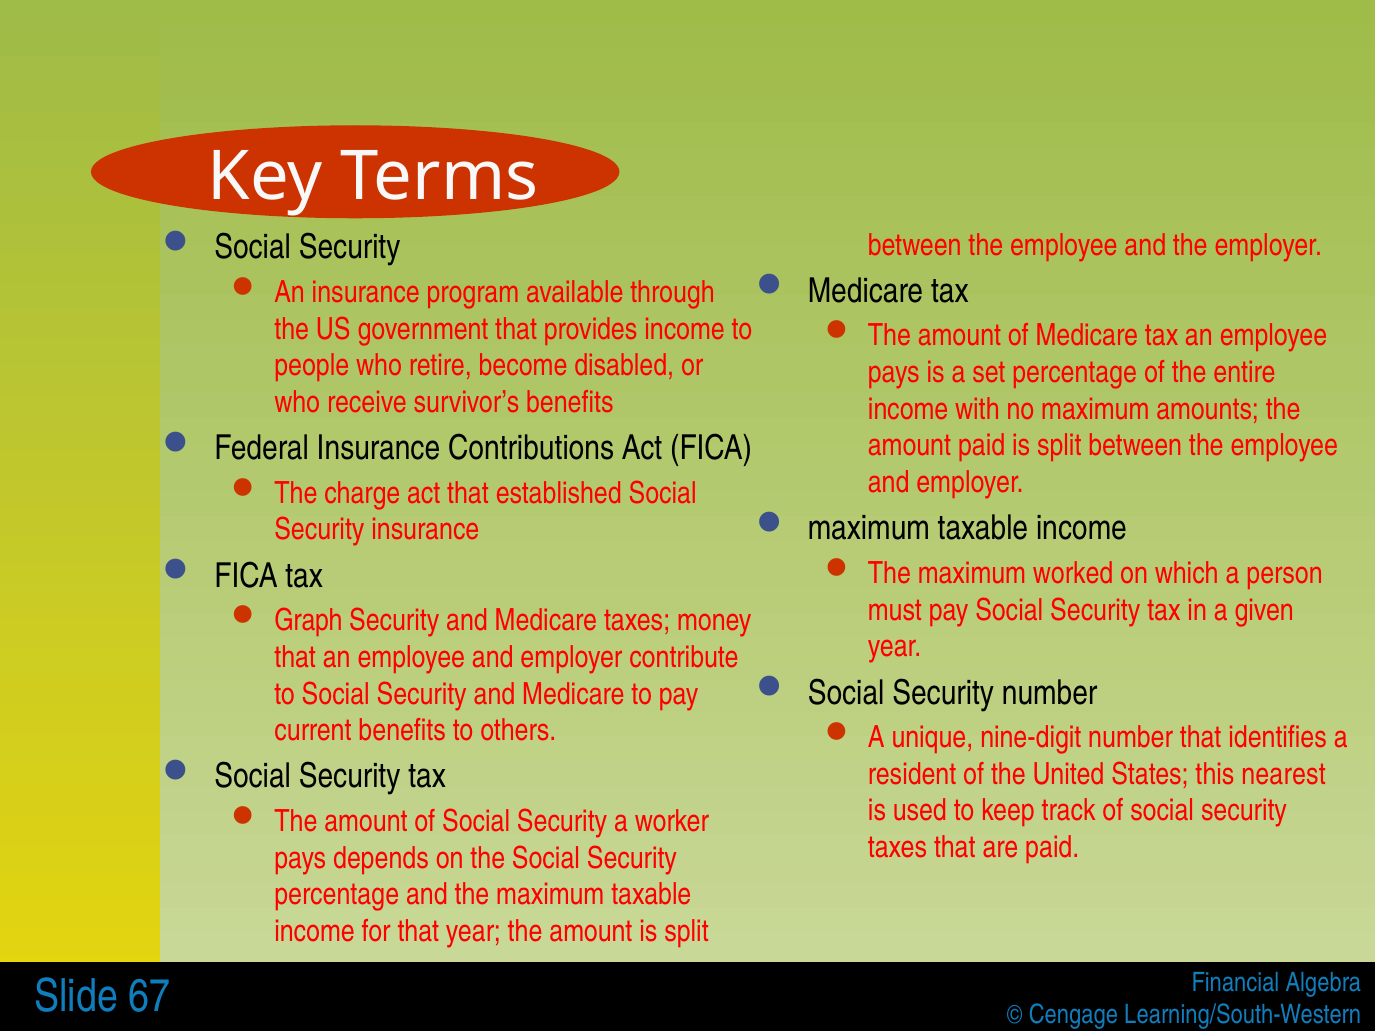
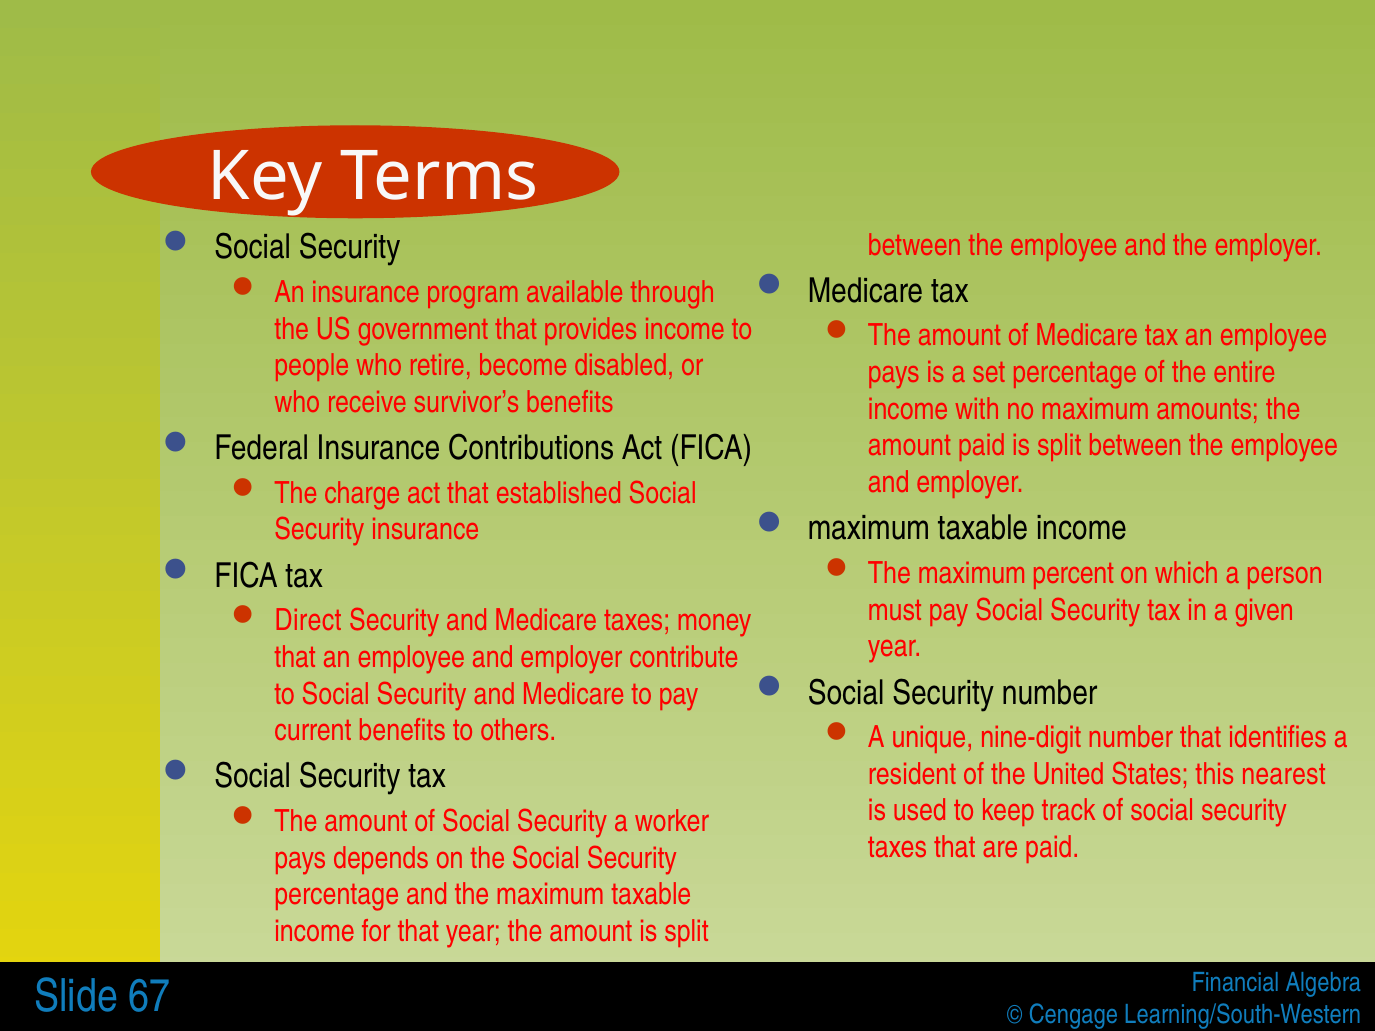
worked: worked -> percent (1073, 573)
Graph: Graph -> Direct (308, 621)
